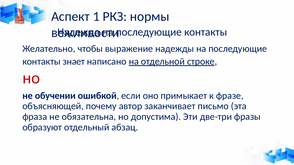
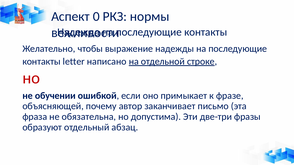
1: 1 -> 0 (96, 17)
знает: знает -> letter (74, 62)
